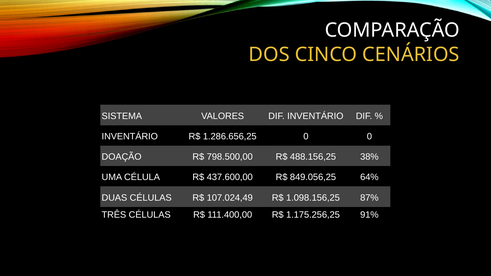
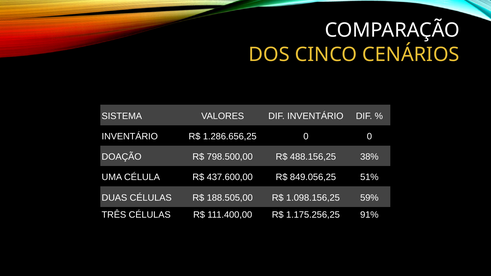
64%: 64% -> 51% (369, 177)
107.024,49: 107.024,49 -> 188.505,00 (230, 198)
87%: 87% -> 59% (369, 198)
